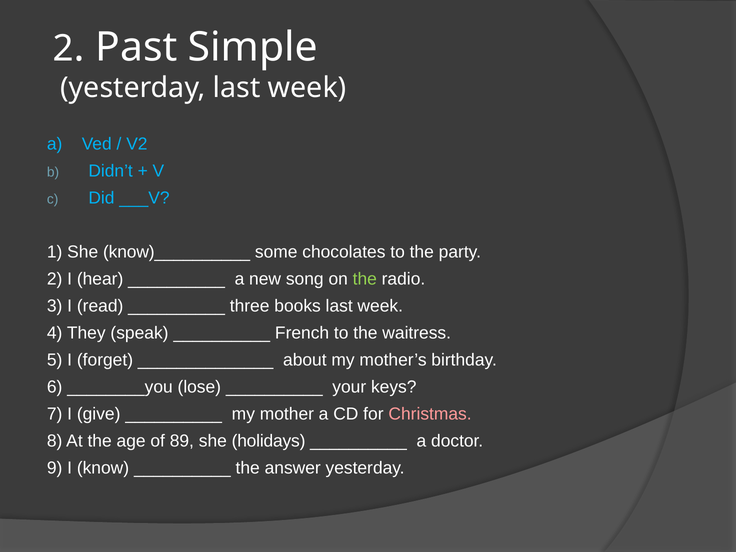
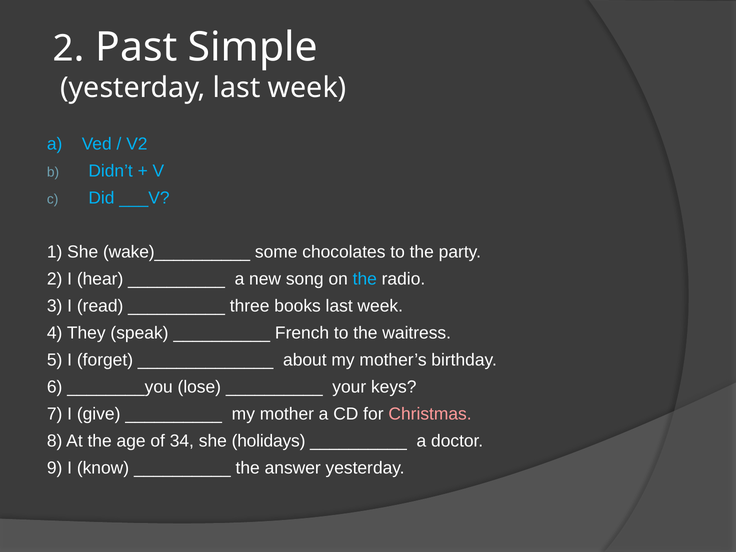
know)__________: know)__________ -> wake)__________ (177, 252)
the colour: light green -> light blue (365, 279)
89: 89 -> 34 (182, 441)
